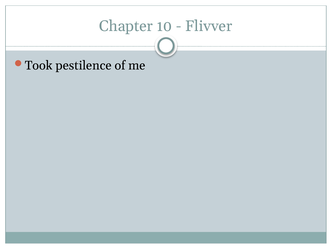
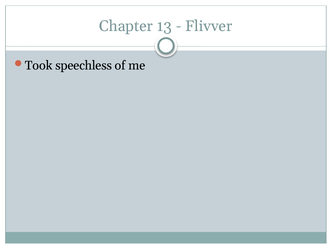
10: 10 -> 13 (164, 26)
pestilence: pestilence -> speechless (84, 65)
